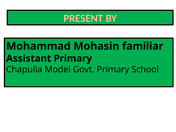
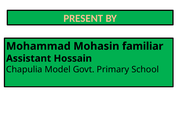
Assistant Primary: Primary -> Hossain (73, 58)
